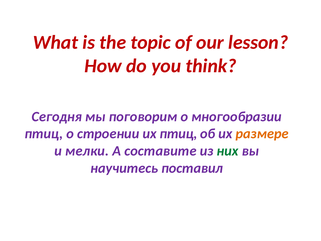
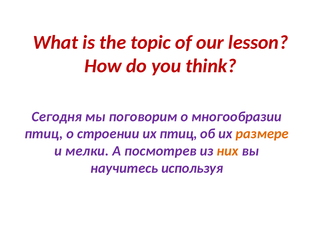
составите: составите -> посмотрев (160, 151)
них colour: green -> orange (228, 151)
поставил: поставил -> используя (192, 168)
